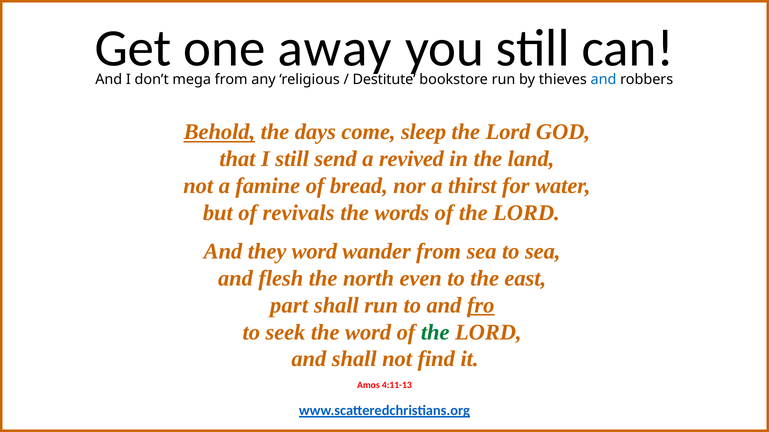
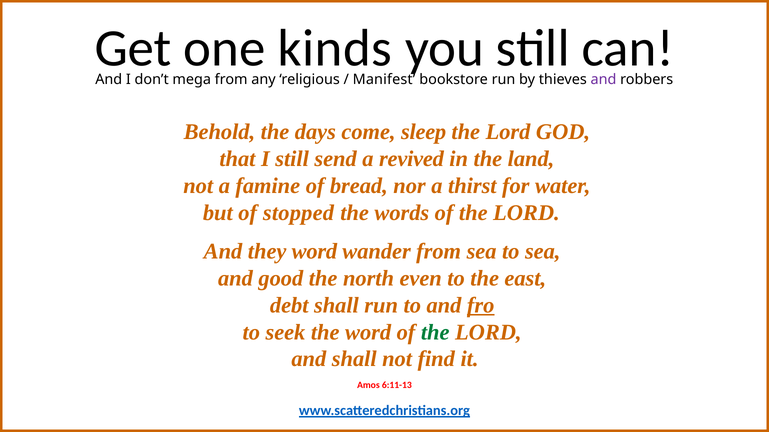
away: away -> kinds (335, 49)
Destitute: Destitute -> Manifest (384, 80)
and colour: blue -> purple (603, 80)
Behold underline: present -> none (219, 132)
revivals: revivals -> stopped (299, 213)
flesh: flesh -> good (281, 279)
part: part -> debt (289, 306)
4:11-13: 4:11-13 -> 6:11-13 (397, 385)
